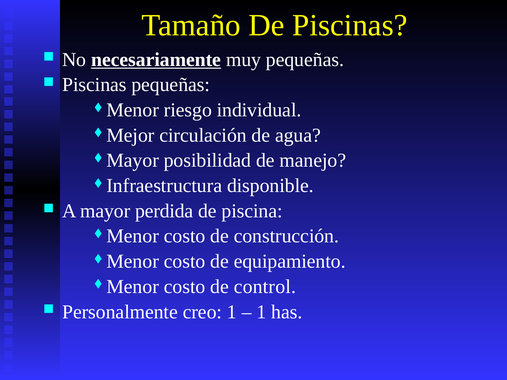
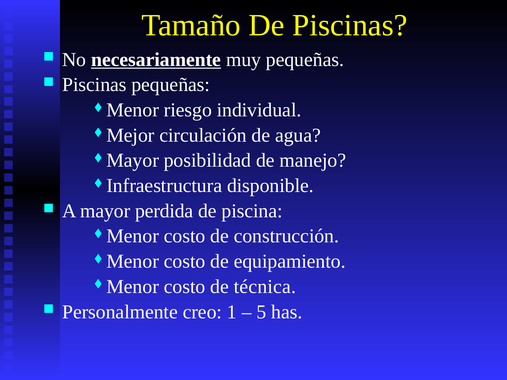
control: control -> técnica (265, 287)
1: 1 -> 5 (261, 312)
